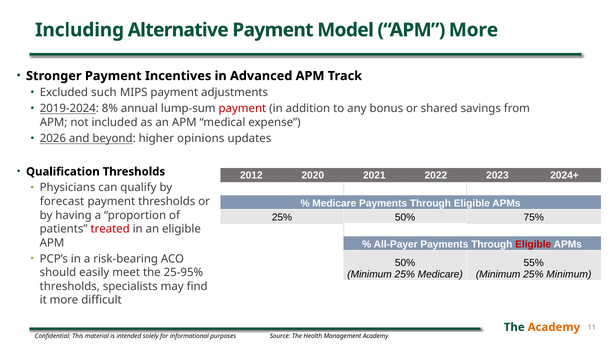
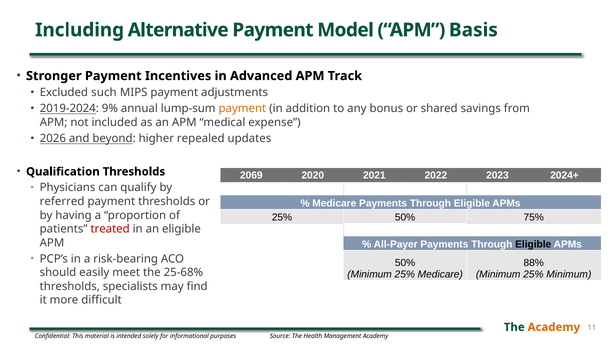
APM More: More -> Basis (473, 30)
8%: 8% -> 9% (110, 109)
payment colour: red -> orange (242, 109)
opinions: opinions -> repealed (201, 138)
2012: 2012 -> 2069 (251, 175)
forecast: forecast -> referred (62, 201)
Eligible colour: red -> black (533, 244)
55%: 55% -> 88% (534, 263)
25-95%: 25-95% -> 25-68% (183, 272)
